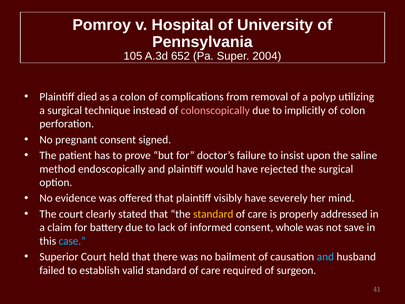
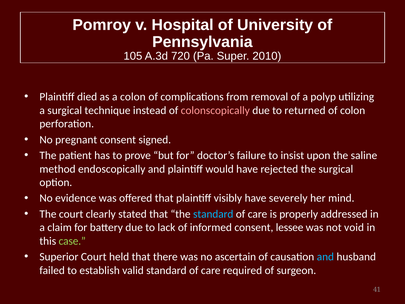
652: 652 -> 720 (181, 56)
2004: 2004 -> 2010 (267, 56)
implicitly: implicitly -> returned (305, 110)
standard colour: yellow -> light blue (213, 214)
whole: whole -> lessee (290, 227)
save: save -> void (354, 227)
case colour: light blue -> light green (72, 241)
bailment: bailment -> ascertain (235, 257)
